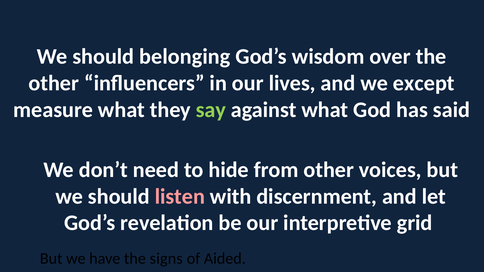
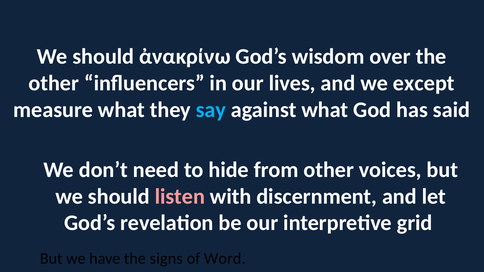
belonging: belonging -> ἀνακρίνω (185, 57)
say colour: light green -> light blue (211, 110)
Aided: Aided -> Word (225, 259)
